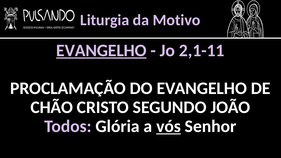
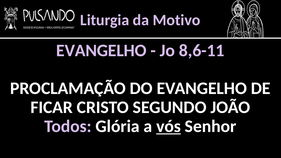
EVANGELHO underline: present -> none (101, 50)
2,1-11: 2,1-11 -> 8,6-11 (202, 50)
CHÃO: CHÃO -> FICAR (52, 107)
